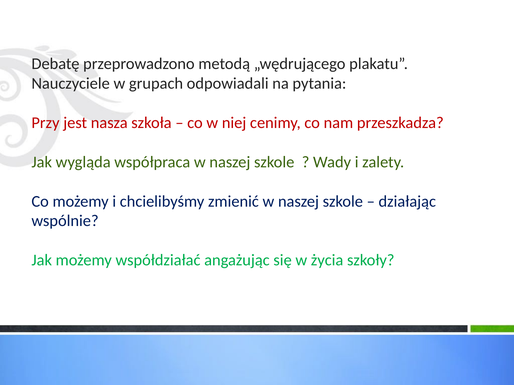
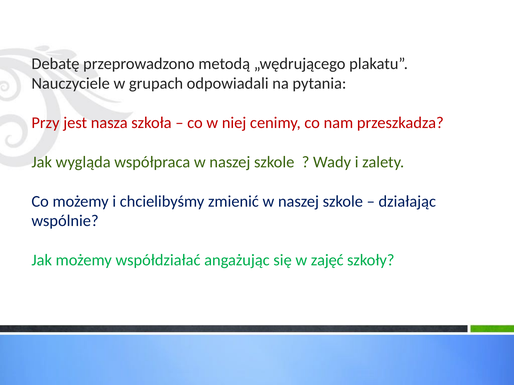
życia: życia -> zajęć (327, 261)
